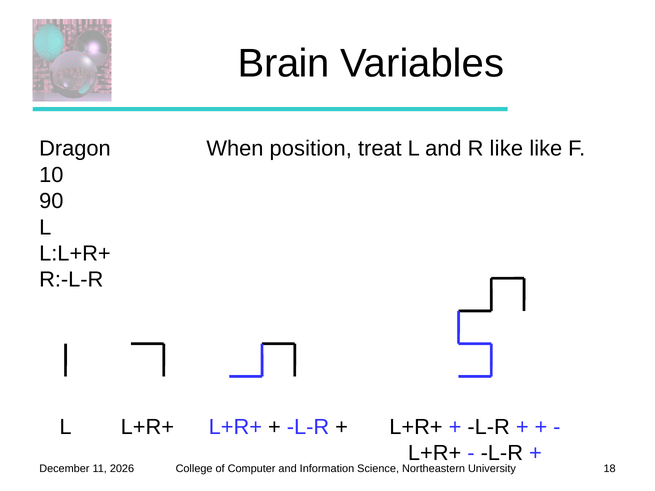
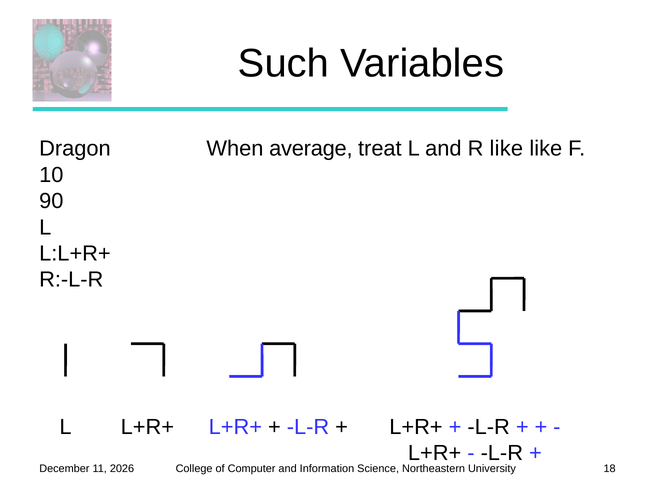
Brain: Brain -> Such (284, 63)
position: position -> average (311, 149)
